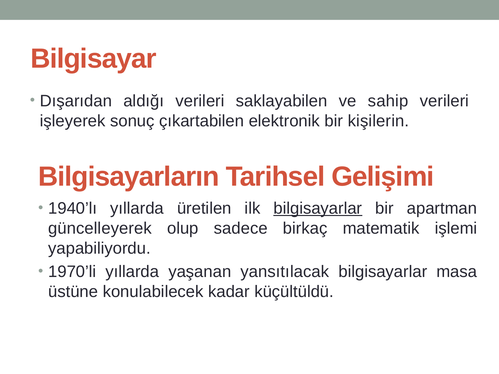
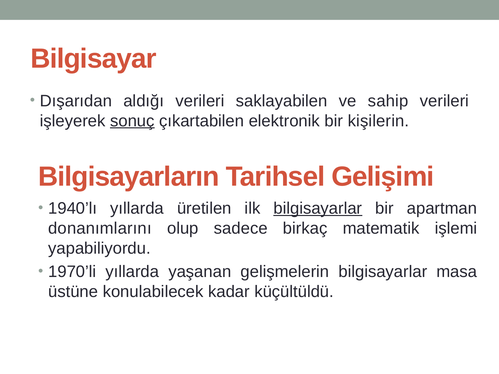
sonuç underline: none -> present (132, 121)
güncelleyerek: güncelleyerek -> donanımlarını (100, 229)
yansıtılacak: yansıtılacak -> gelişmelerin (285, 272)
